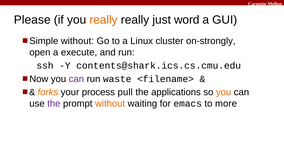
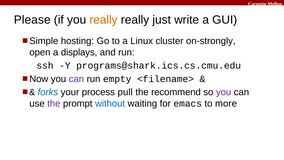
word: word -> write (187, 20)
without: without -> hosting (77, 41)
execute: execute -> displays (79, 52)
contents@shark.ics.cs.cmu.edu: contents@shark.ics.cs.cmu.edu -> programs@shark.ics.cs.cmu.edu (159, 66)
waste: waste -> empty (117, 79)
forks colour: orange -> blue (48, 92)
applications: applications -> recommend (176, 92)
you colour: orange -> purple (224, 92)
without colour: orange -> blue (110, 103)
